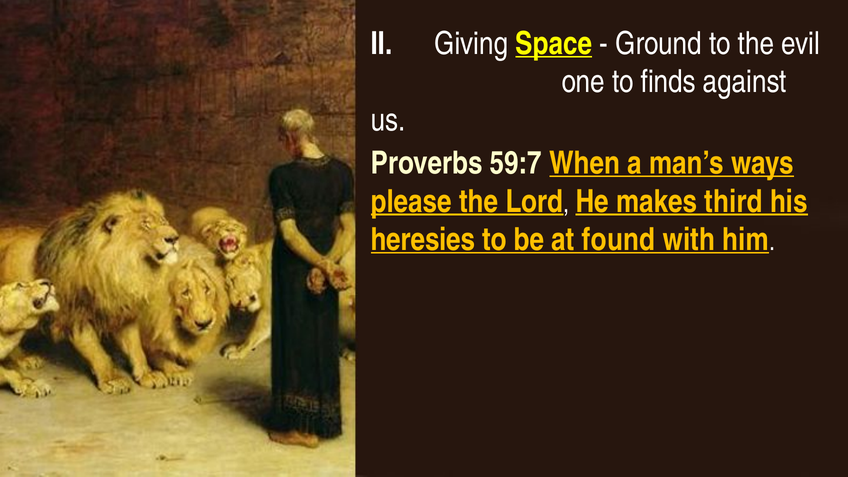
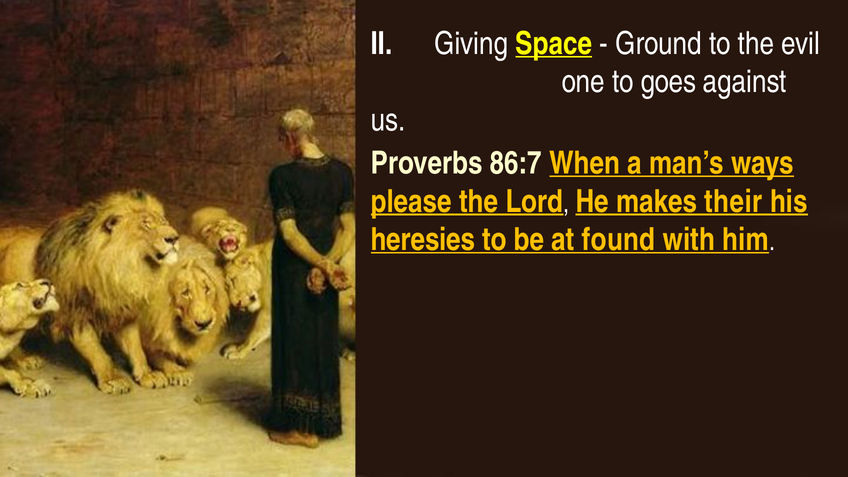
finds: finds -> goes (668, 82)
59:7: 59:7 -> 86:7 (516, 163)
third: third -> their (733, 202)
